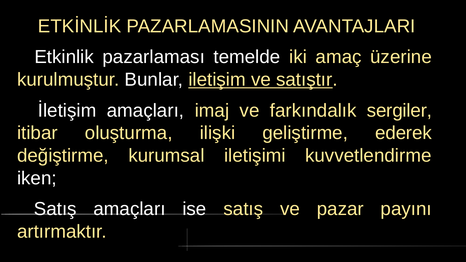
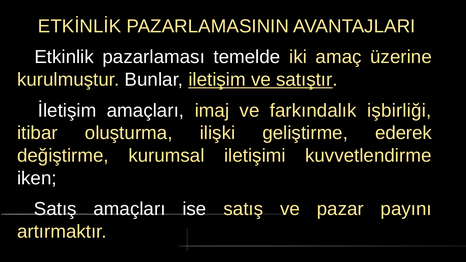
sergiler: sergiler -> işbirliği (399, 111)
